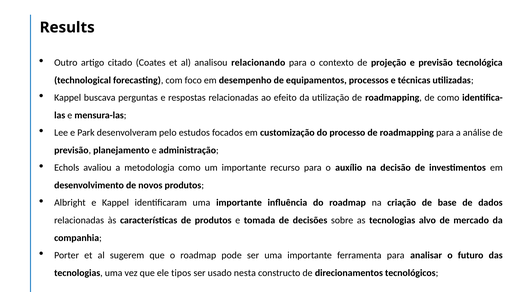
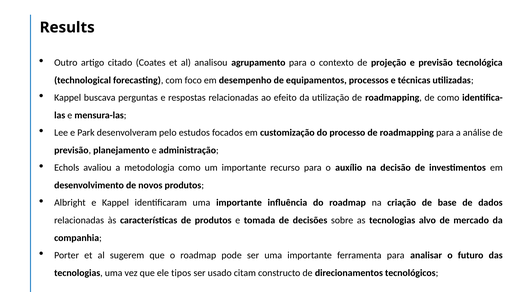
relacionando: relacionando -> agrupamento (258, 63)
nesta: nesta -> citam (245, 273)
